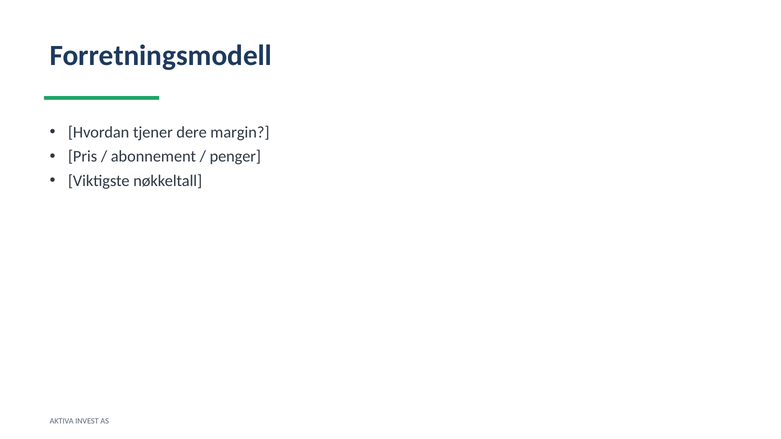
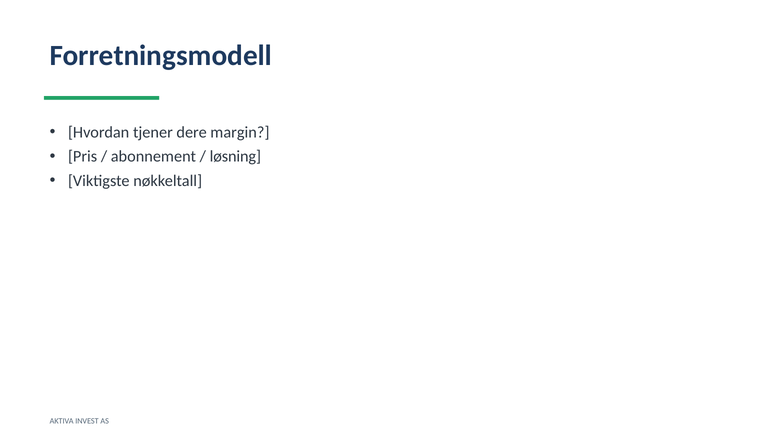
penger: penger -> løsning (235, 157)
